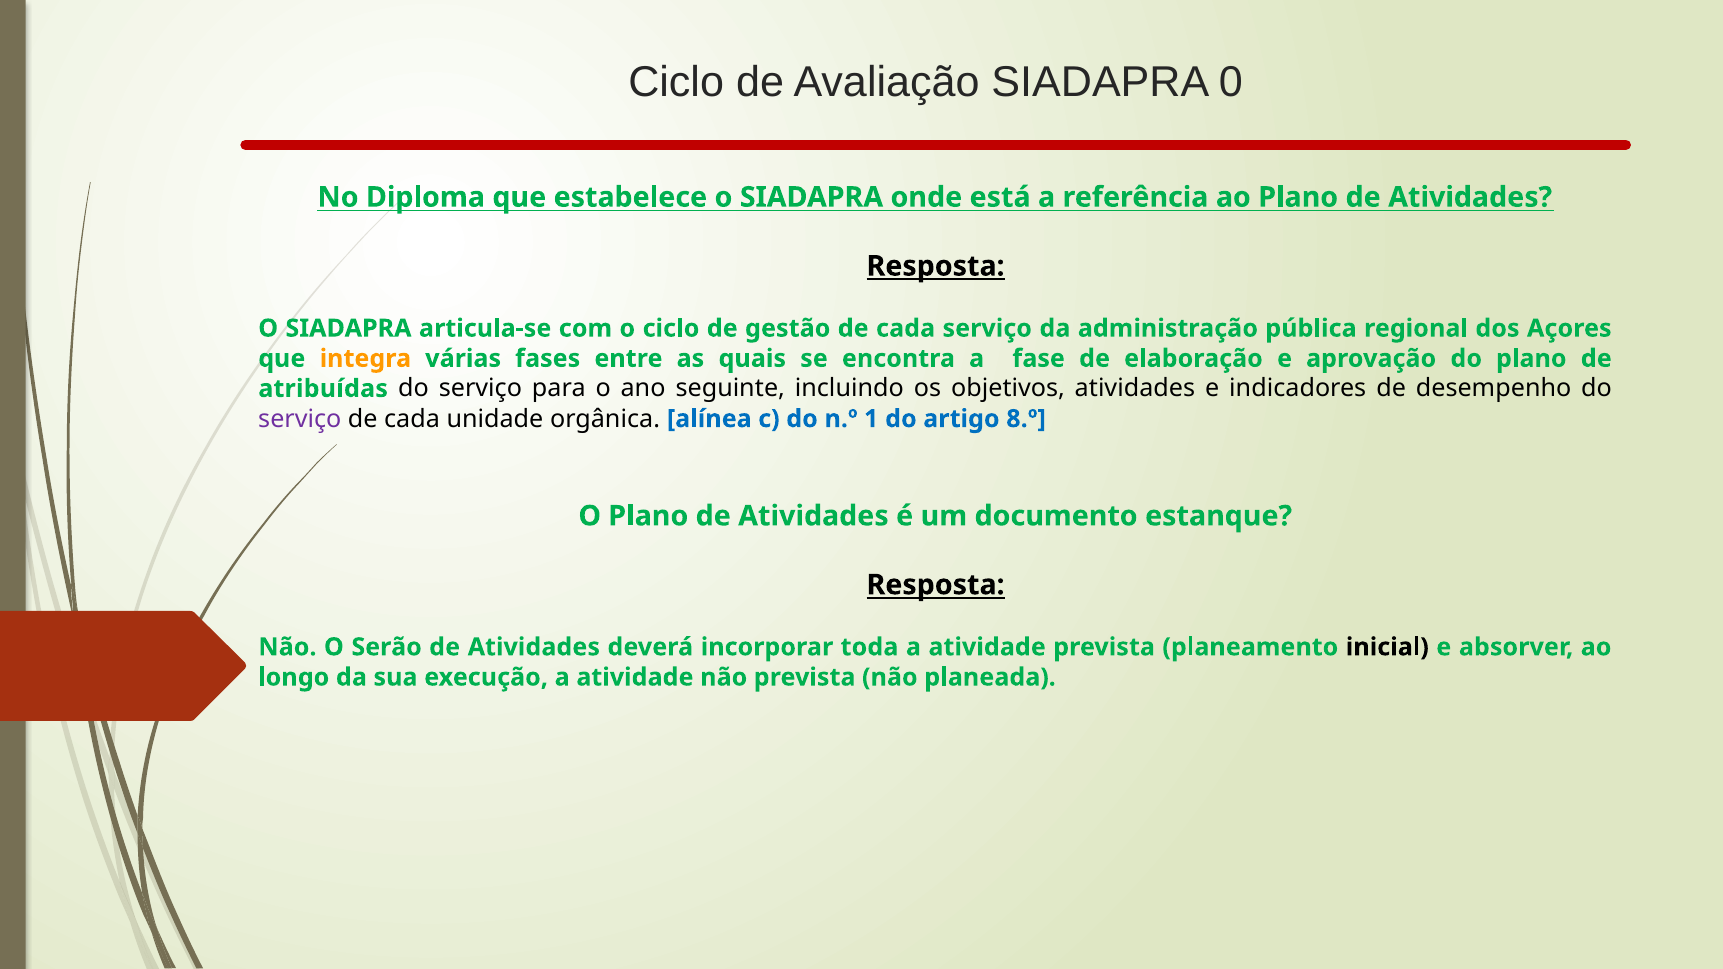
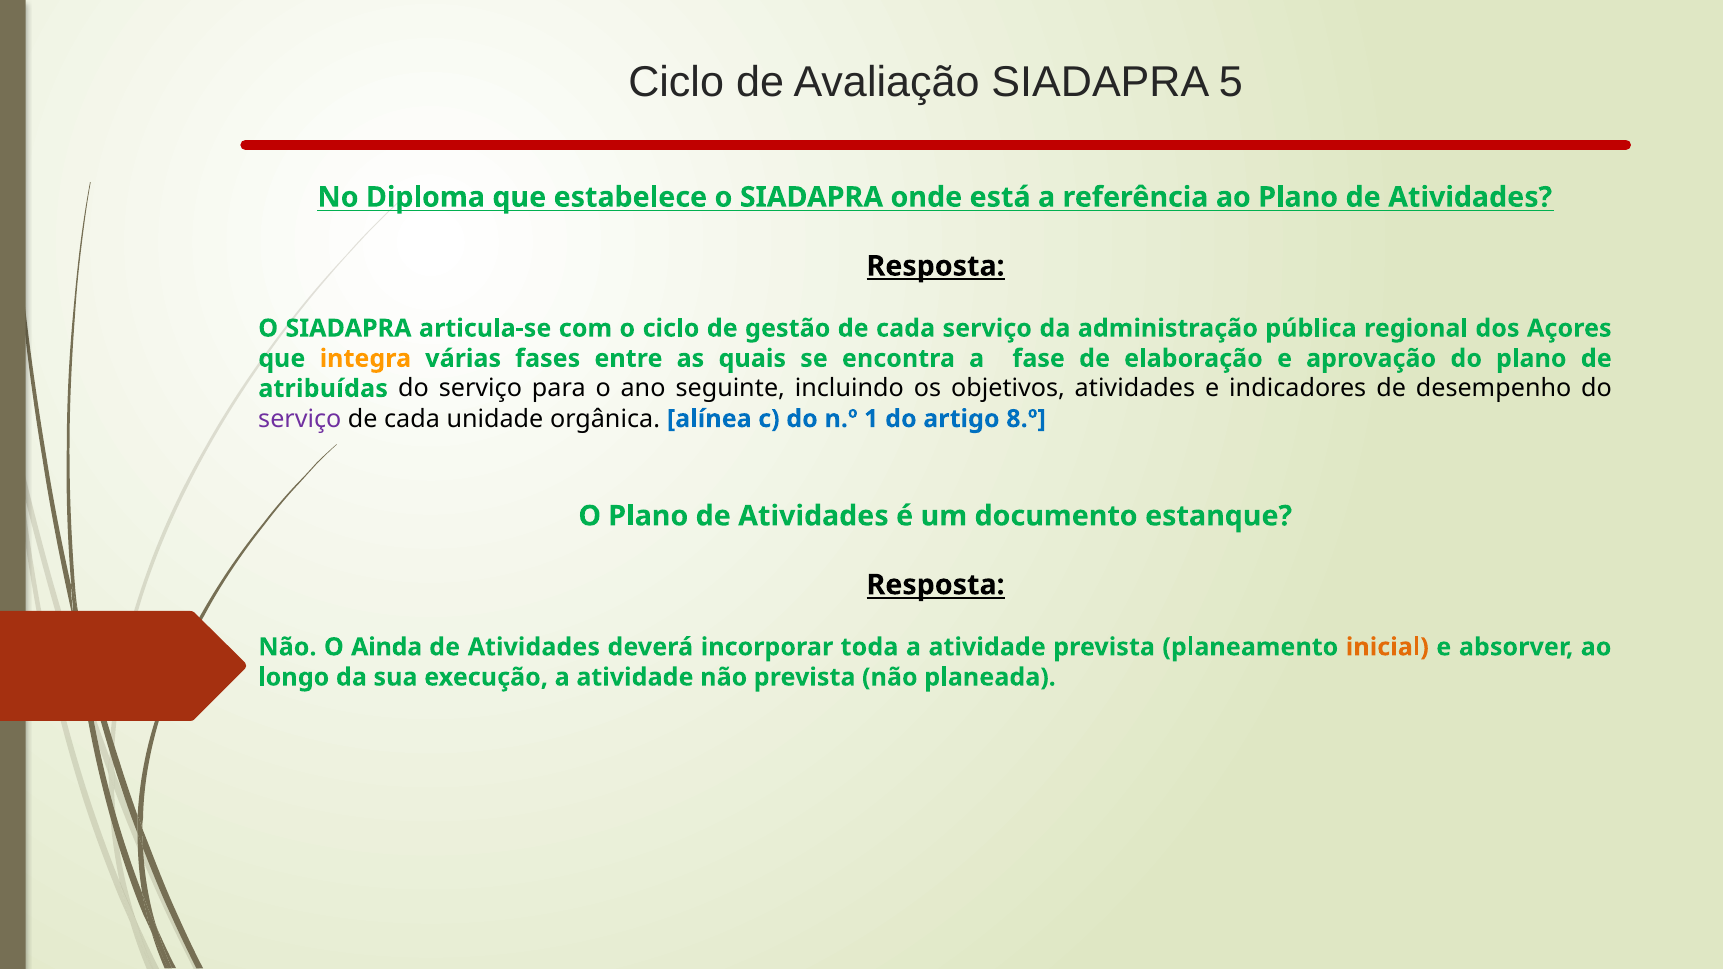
0: 0 -> 5 (1231, 82)
Serão: Serão -> Ainda (387, 647)
inicial colour: black -> orange (1387, 647)
